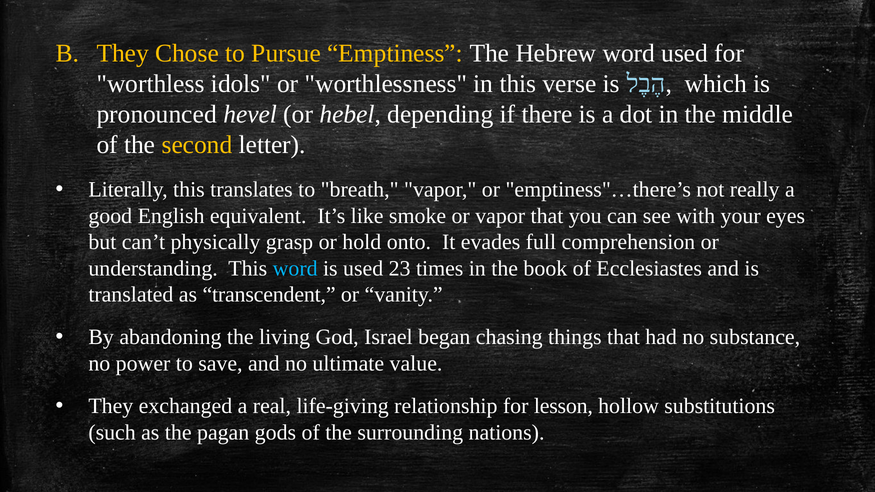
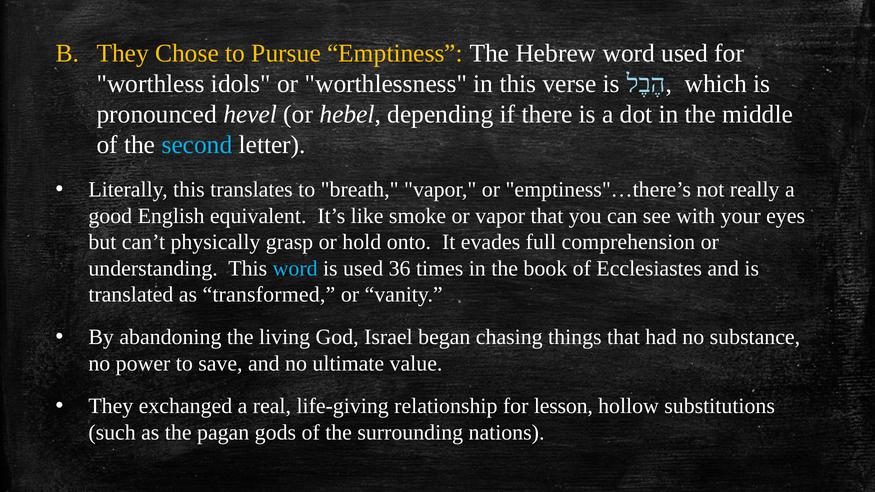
second colour: yellow -> light blue (197, 145)
23: 23 -> 36 (400, 268)
transcendent: transcendent -> transformed (269, 295)
